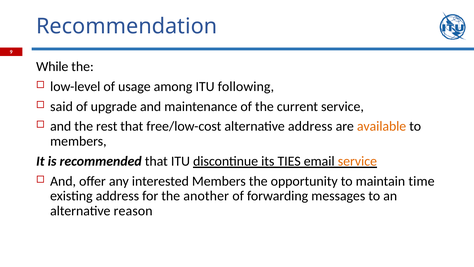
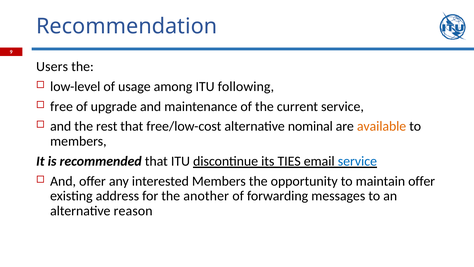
While: While -> Users (52, 67)
said: said -> free (62, 106)
alternative address: address -> nominal (310, 126)
service colour: orange -> blue (357, 161)
maintain time: time -> offer (422, 181)
